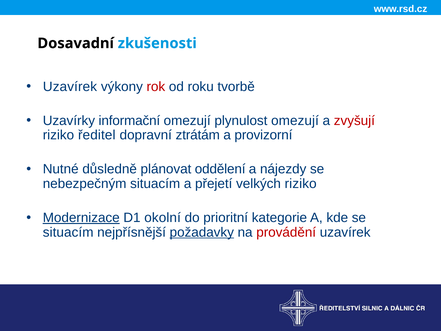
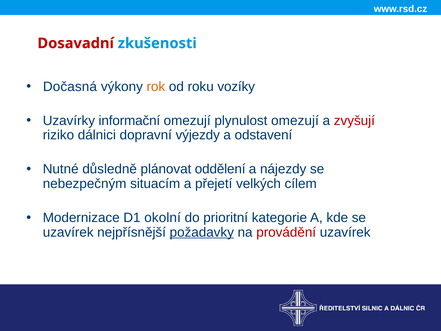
Dosavadní colour: black -> red (76, 43)
Uzavírek: Uzavírek -> Dočasná (70, 87)
rok colour: red -> orange (156, 87)
tvorbě: tvorbě -> vozíky (236, 87)
ředitel: ředitel -> dálnici (97, 135)
ztrátám: ztrátám -> výjezdy (198, 135)
provizorní: provizorní -> odstavení (263, 135)
velkých riziko: riziko -> cílem (301, 184)
Modernizace underline: present -> none (81, 218)
situacím: situacím -> uzavírek (68, 232)
